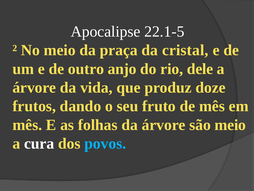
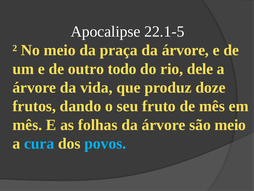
praça da cristal: cristal -> árvore (185, 50)
anjo: anjo -> todo (122, 69)
cura colour: white -> light blue (39, 143)
